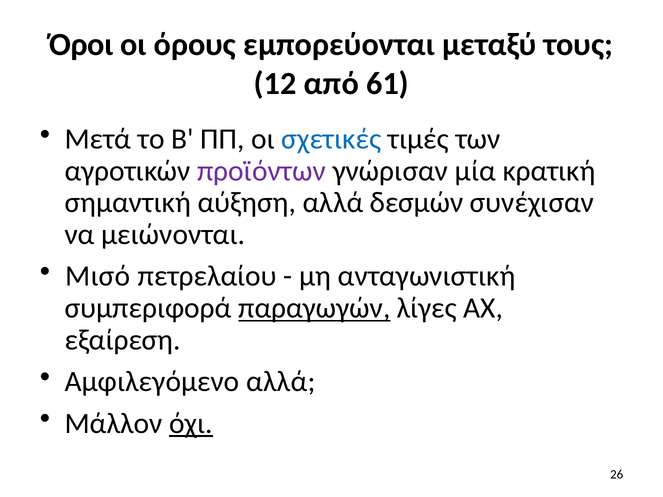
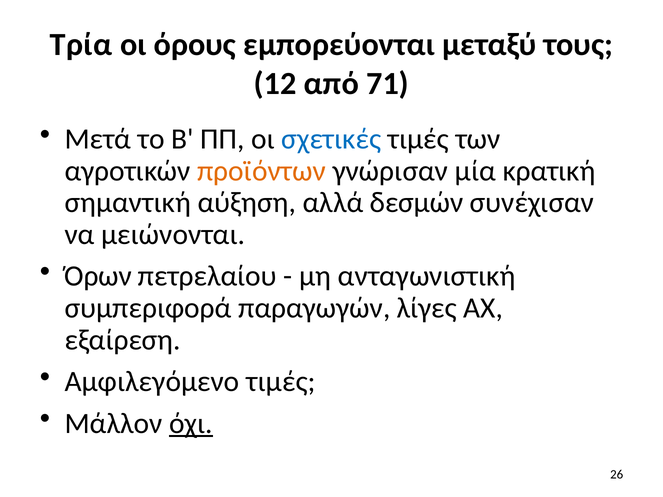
Όροι: Όροι -> Τρία (81, 45)
61: 61 -> 71 (388, 83)
προϊόντων colour: purple -> orange (262, 171)
Μισό: Μισό -> Όρων (98, 276)
παραγωγών underline: present -> none (314, 308)
Αμφιλεγόμενο αλλά: αλλά -> τιμές (281, 382)
